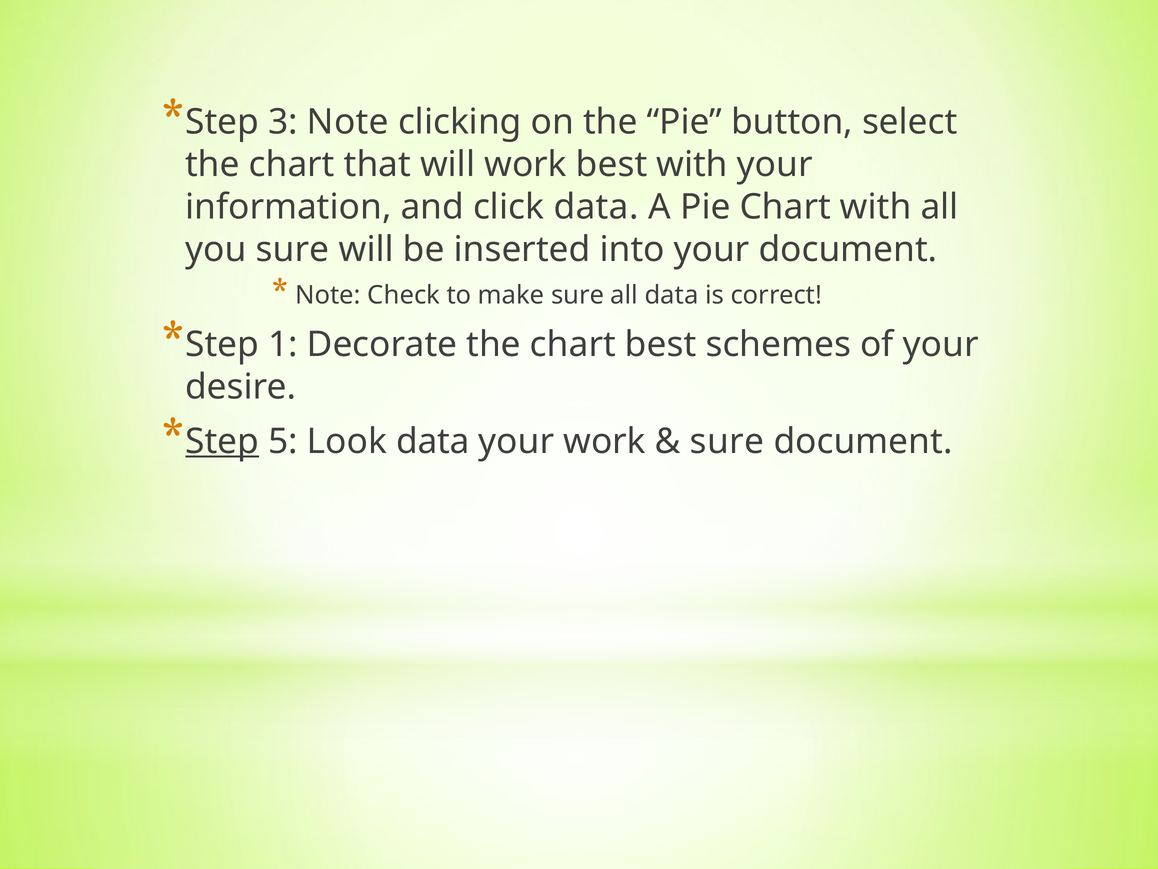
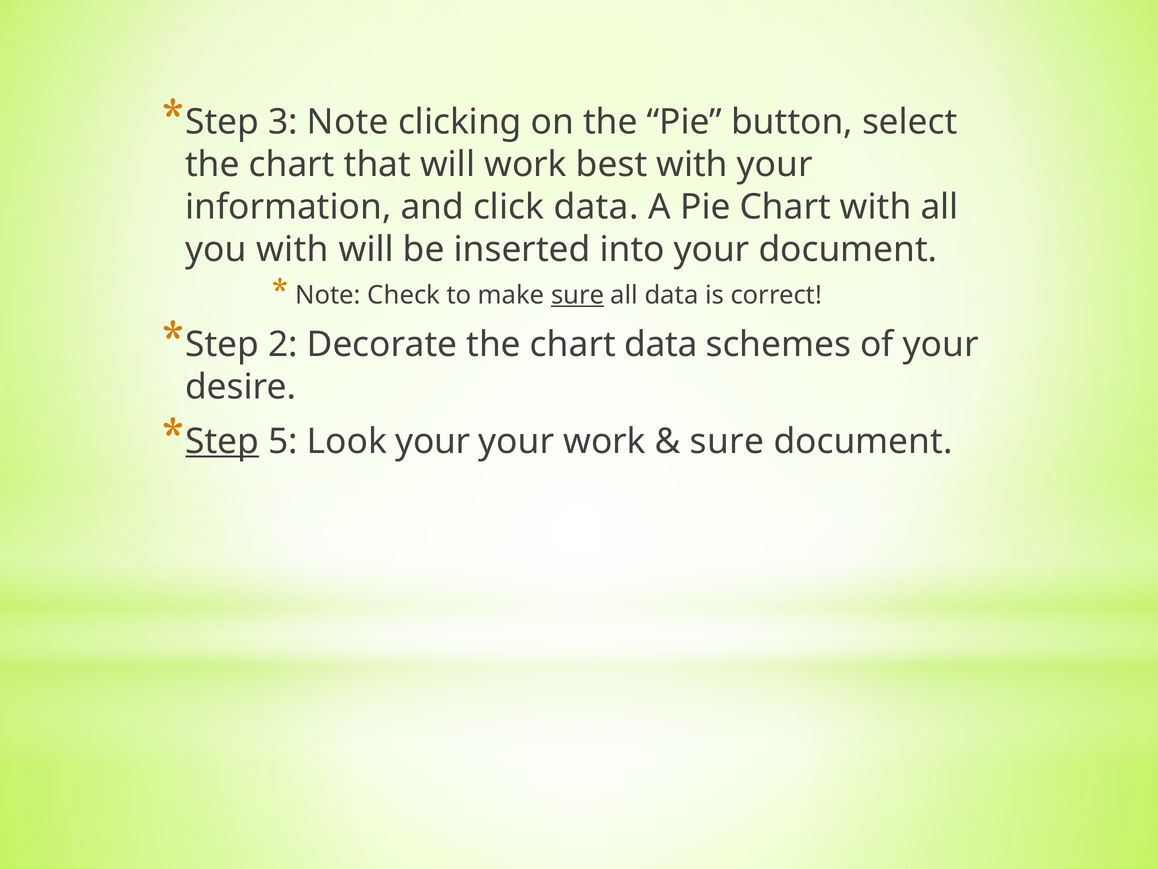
you sure: sure -> with (292, 249)
sure underline: none -> present (578, 295)
1: 1 -> 2 (283, 344)
chart best: best -> data (661, 344)
Look data: data -> your (433, 441)
